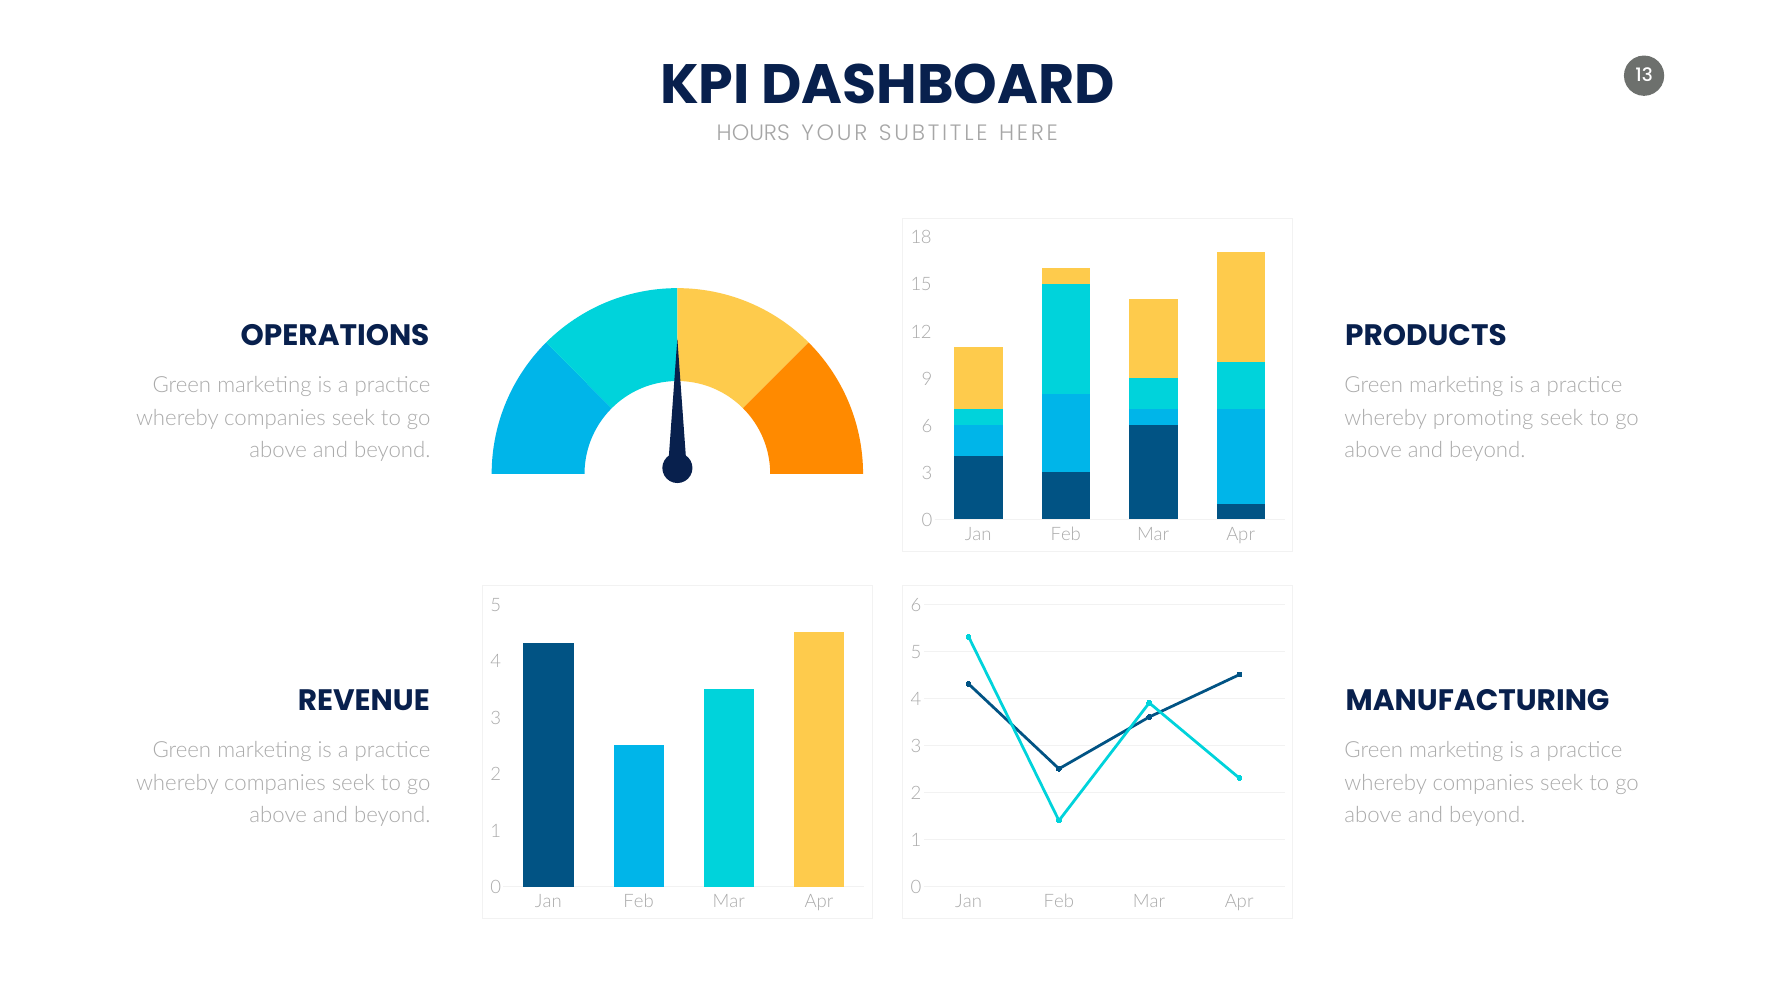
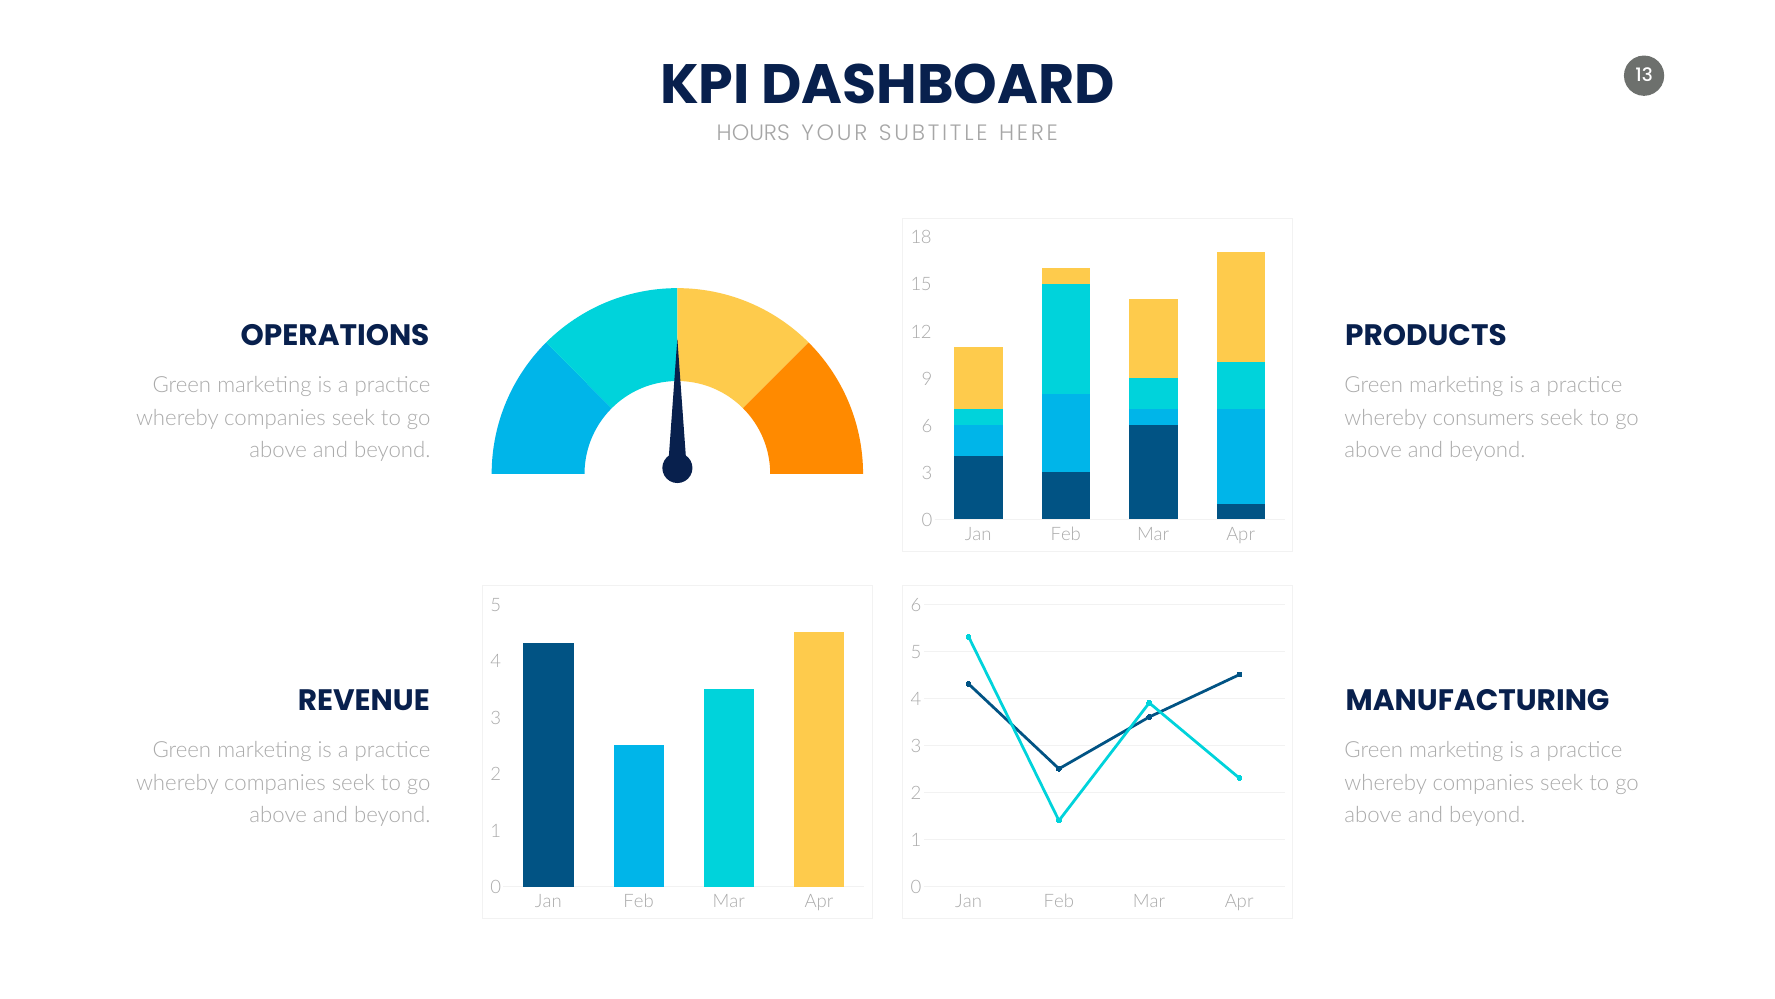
promoting: promoting -> consumers (1483, 418)
